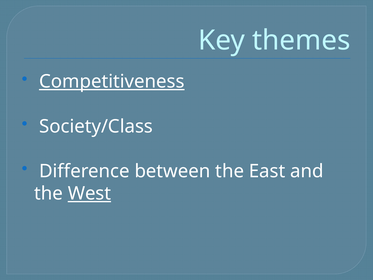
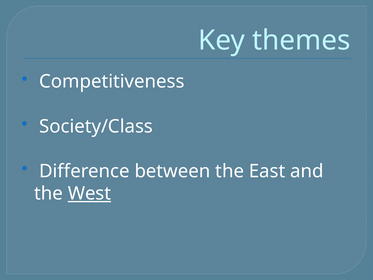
Competitiveness underline: present -> none (112, 81)
